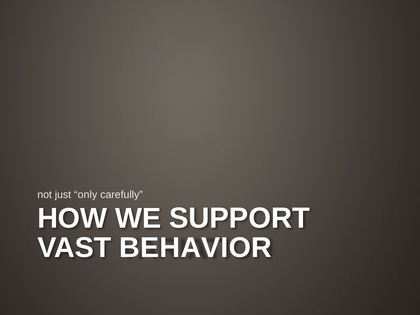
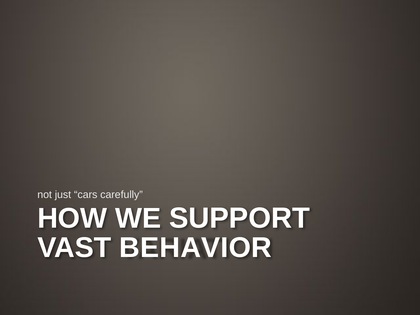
only: only -> cars (86, 195)
